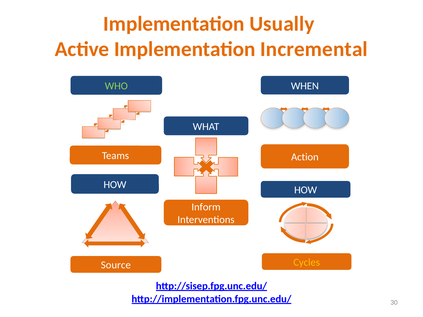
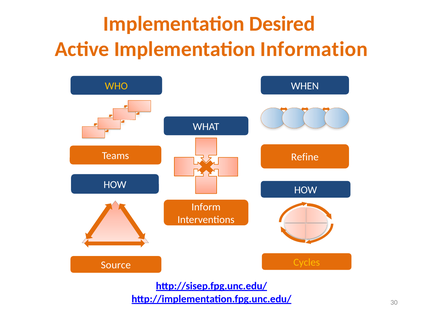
Usually: Usually -> Desired (282, 24)
Incremental: Incremental -> Information (314, 49)
WHO colour: light green -> yellow (116, 86)
Action: Action -> Refine (305, 157)
